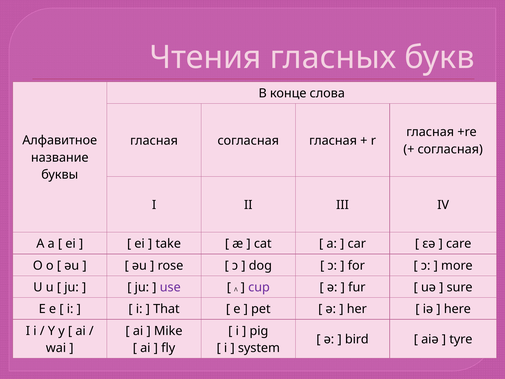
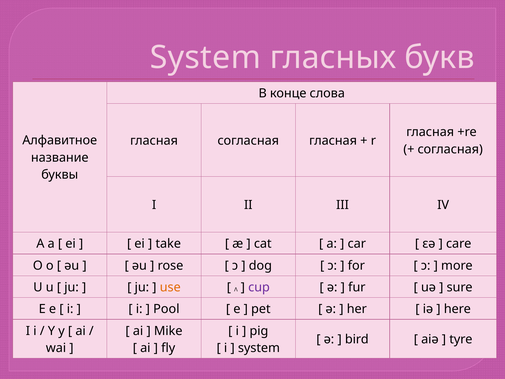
Чтения: Чтения -> System (205, 58)
use colour: purple -> orange (170, 287)
That: That -> Pool (166, 309)
